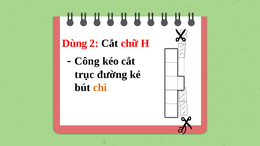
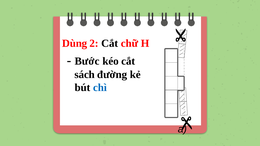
Công: Công -> Bước (87, 61)
trục: trục -> sách (85, 75)
chì colour: orange -> blue (100, 88)
